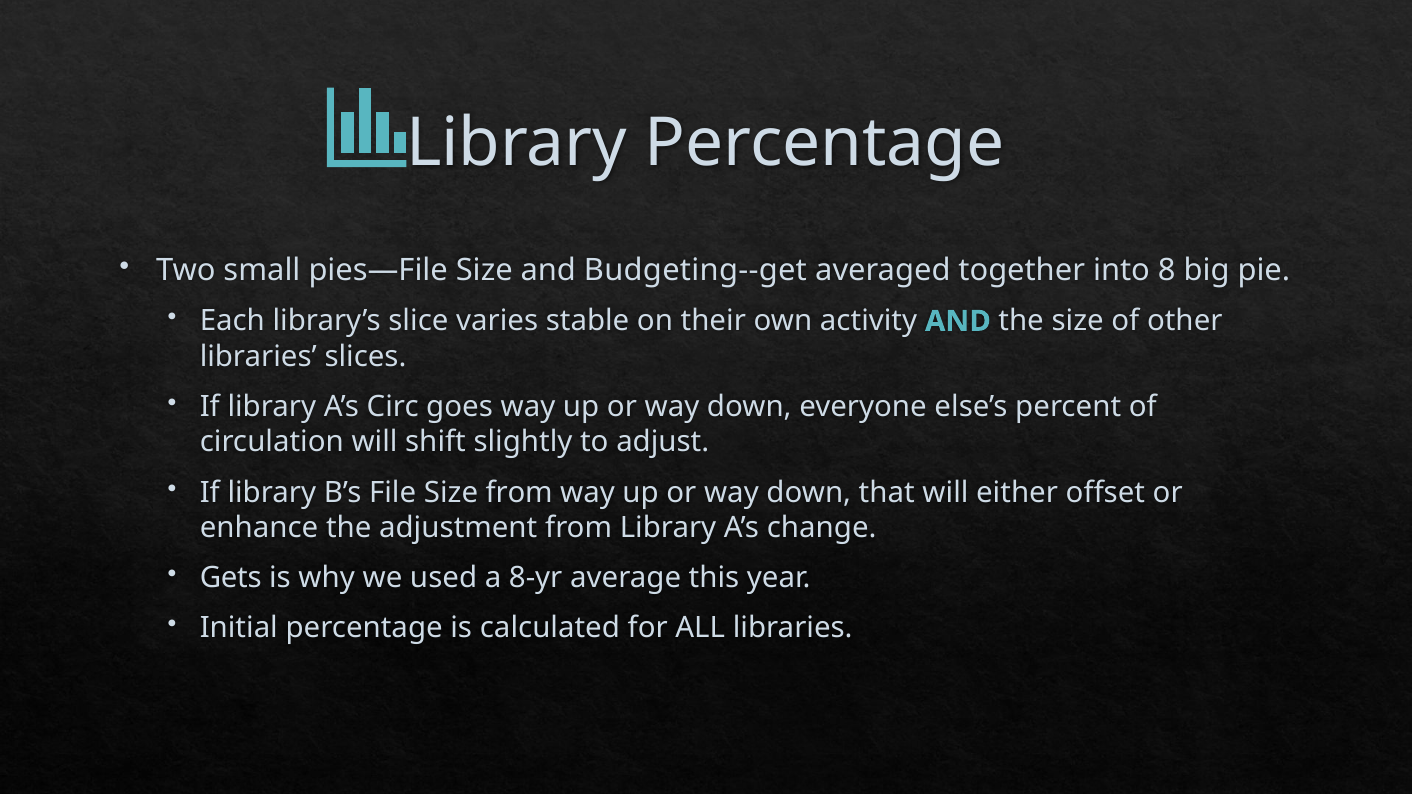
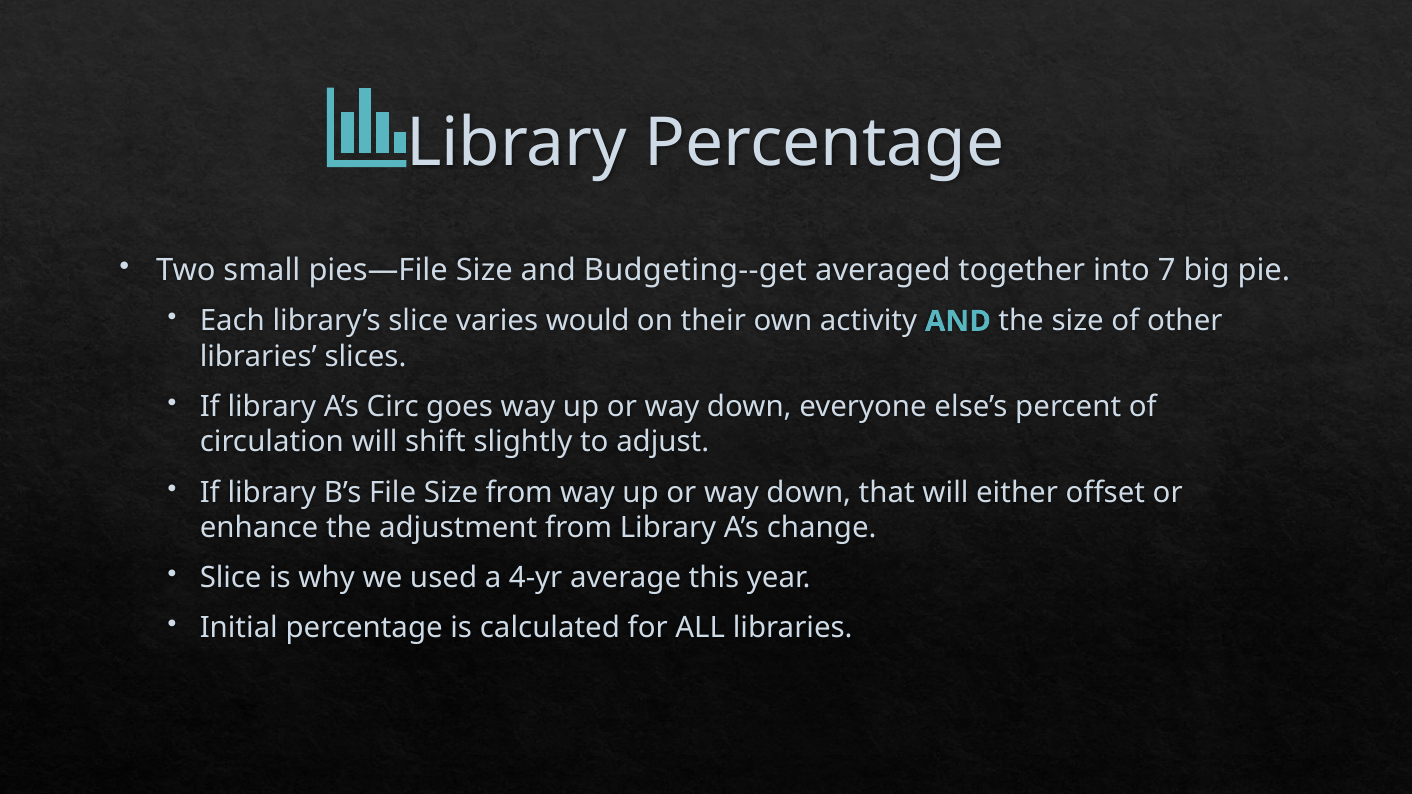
8: 8 -> 7 (1167, 270)
stable: stable -> would (588, 321)
Gets: Gets -> Slice (231, 578)
8-yr: 8-yr -> 4-yr (536, 578)
